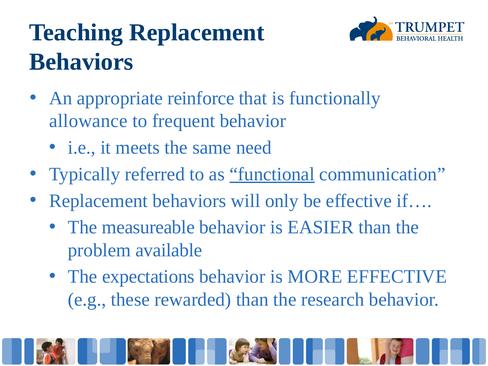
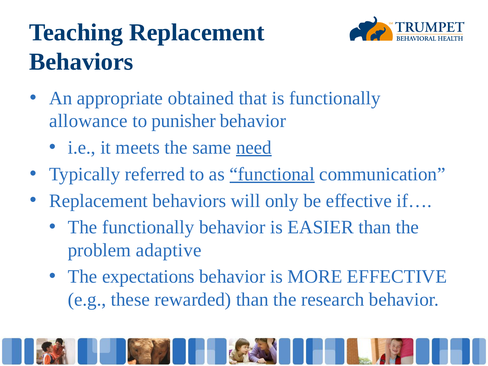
reinforce: reinforce -> obtained (201, 98)
frequent: frequent -> punisher (184, 121)
need underline: none -> present (254, 148)
The measureable: measureable -> functionally (148, 227)
available: available -> adaptive (169, 250)
